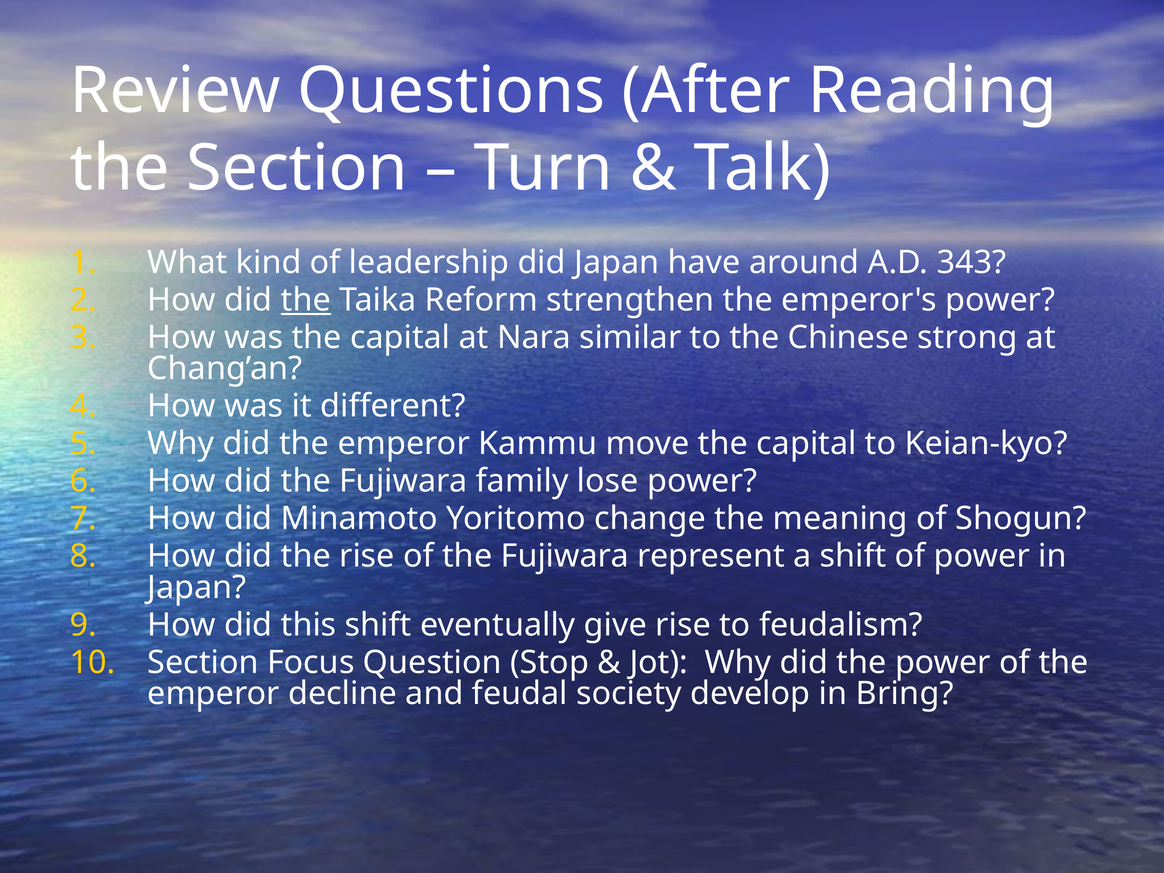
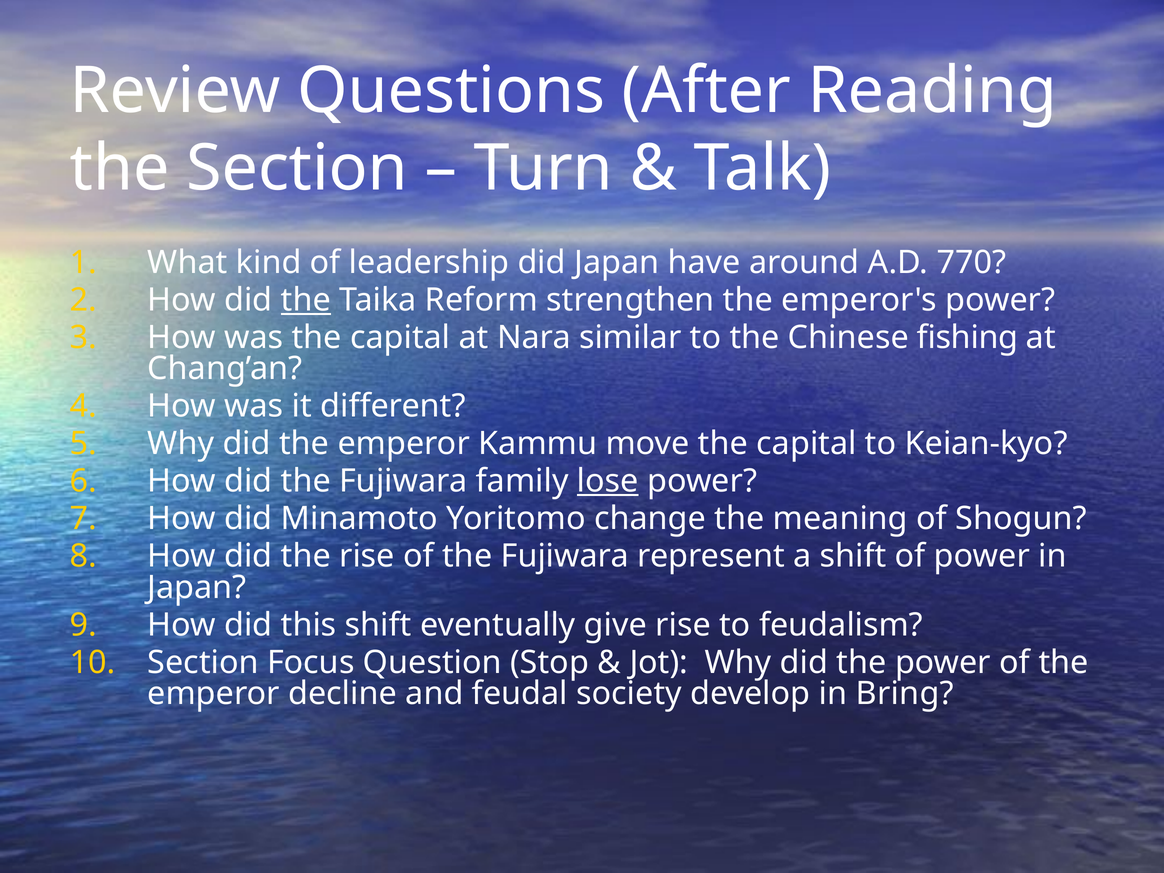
343: 343 -> 770 (971, 262)
strong: strong -> fishing (968, 338)
lose underline: none -> present (608, 481)
